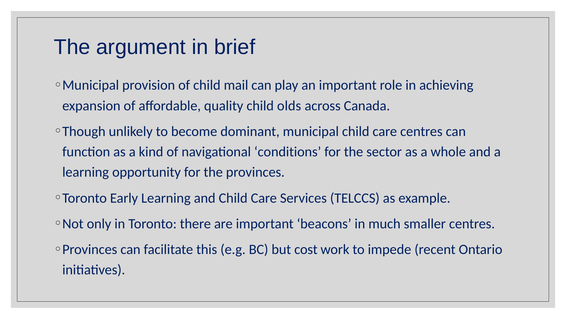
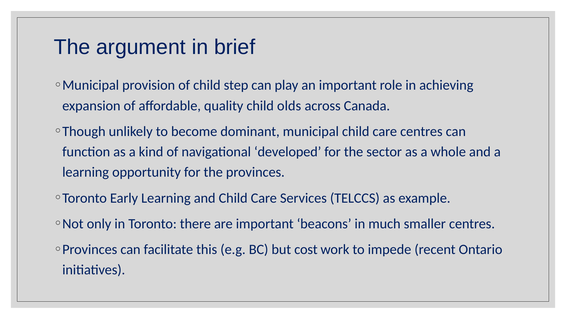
mail: mail -> step (236, 85)
conditions: conditions -> developed (288, 152)
